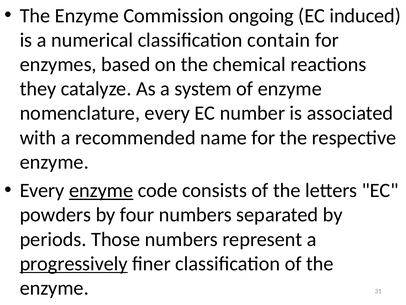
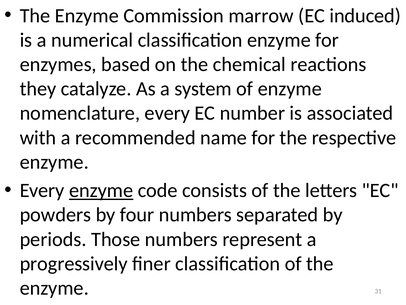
ongoing: ongoing -> marrow (261, 16)
classification contain: contain -> enzyme (279, 40)
progressively underline: present -> none (74, 263)
